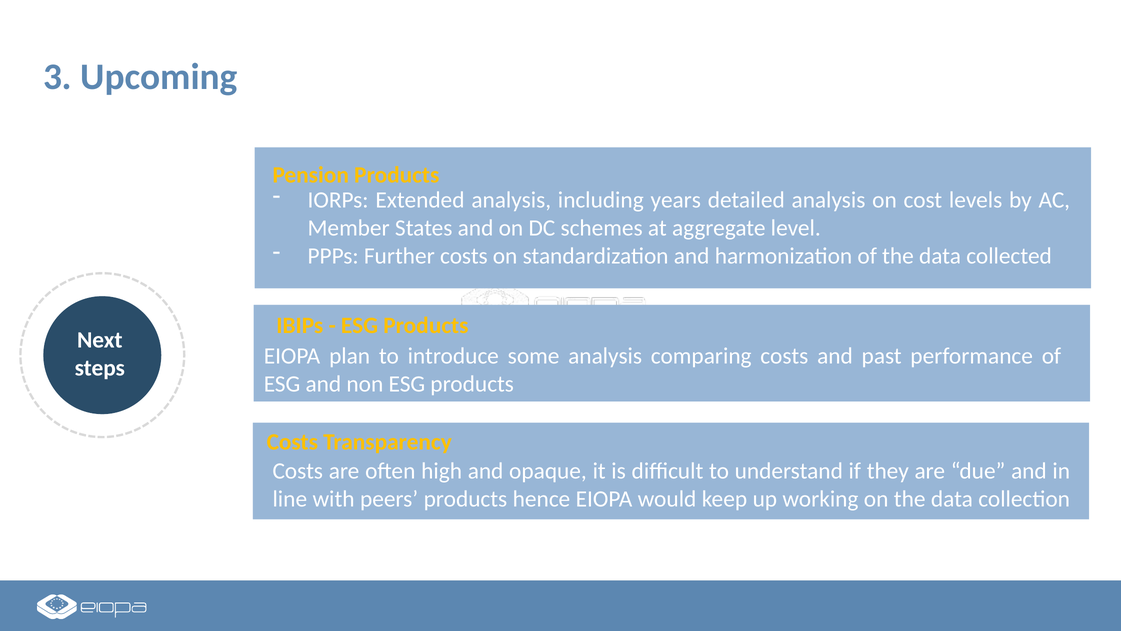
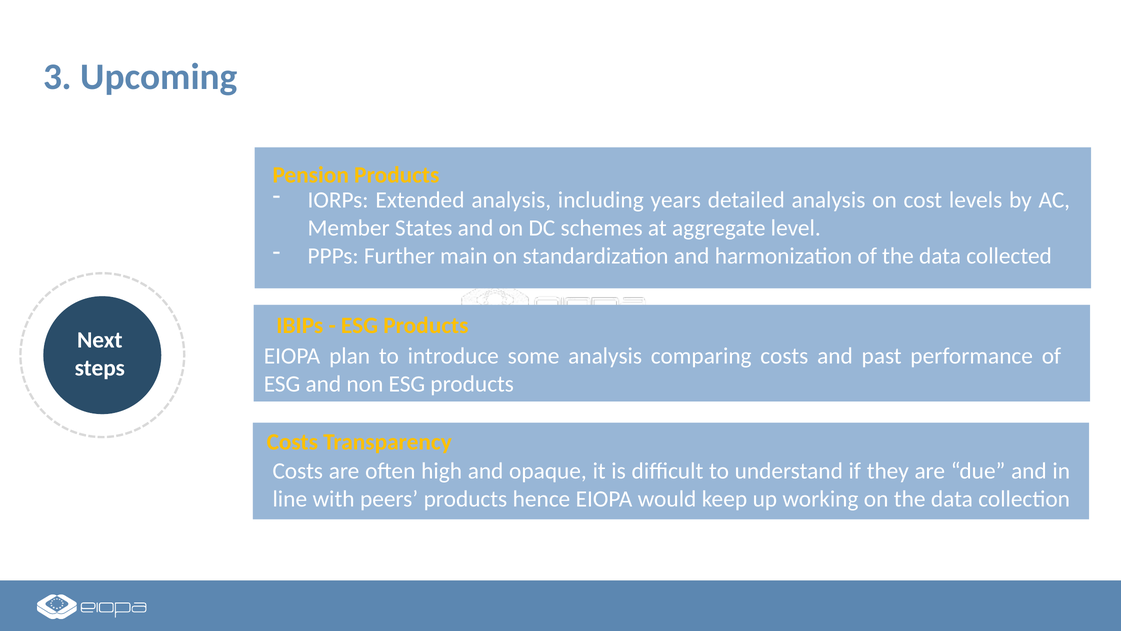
Further costs: costs -> main (464, 256)
